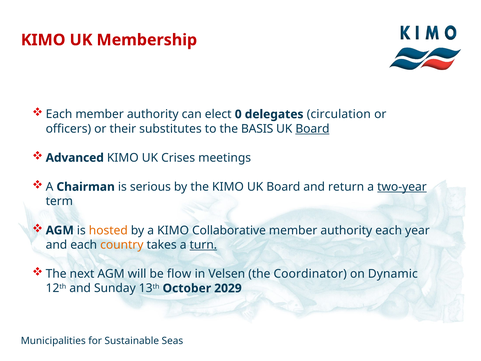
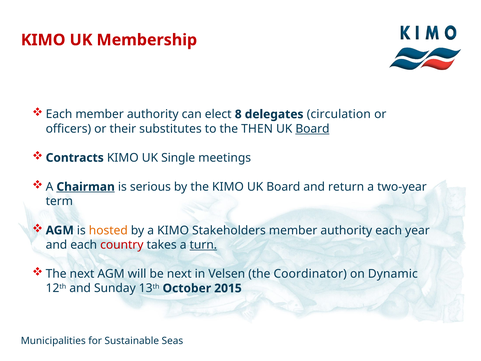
0: 0 -> 8 (238, 114)
BASIS: BASIS -> THEN (257, 129)
Advanced: Advanced -> Contracts (75, 158)
Crises: Crises -> Single (178, 158)
Chairman underline: none -> present (86, 187)
two-year underline: present -> none (402, 187)
Collaborative: Collaborative -> Stakeholders (229, 230)
country colour: orange -> red (122, 245)
be flow: flow -> next (179, 274)
2029: 2029 -> 2015 (228, 288)
